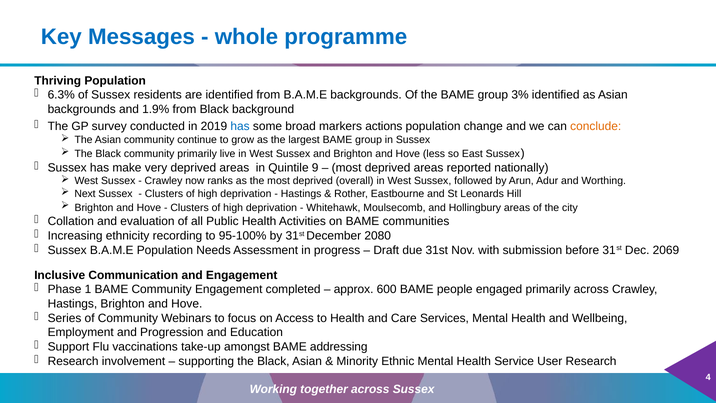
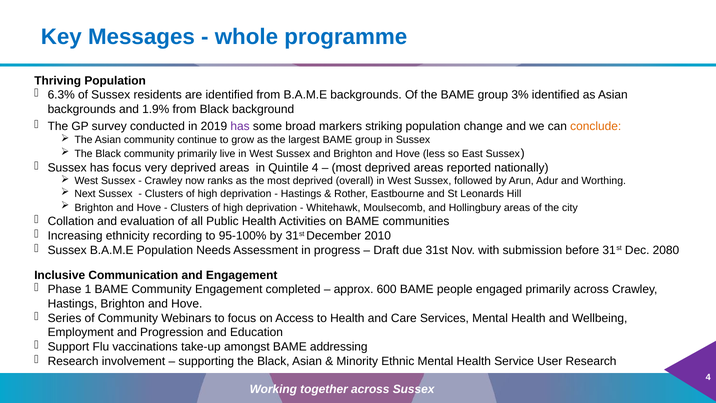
has colour: blue -> purple (240, 126)
actions: actions -> striking (384, 126)
has make: make -> focus (127, 168)
Quintile 9: 9 -> 4 (315, 168)
2080: 2080 -> 2010 (378, 236)
2069: 2069 -> 2080 (666, 250)
